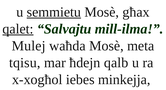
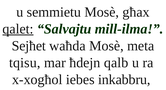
semmietu underline: present -> none (54, 12)
Mulej: Mulej -> Sejħet (29, 45)
minkejja: minkejja -> inkabbru (124, 79)
